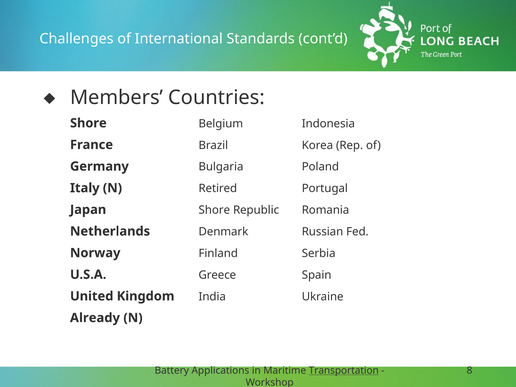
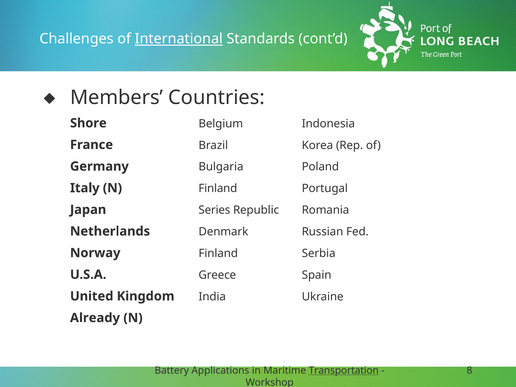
International underline: none -> present (179, 39)
N Retired: Retired -> Finland (218, 189)
Japan Shore: Shore -> Series (214, 210)
